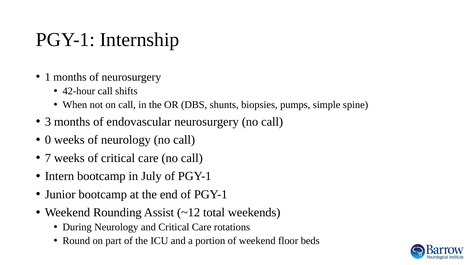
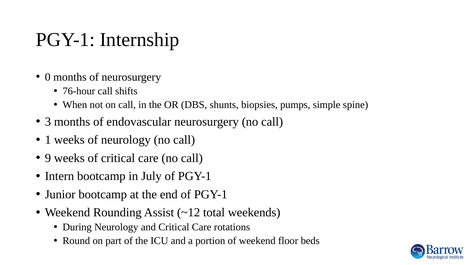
1: 1 -> 0 (48, 77)
42-hour: 42-hour -> 76-hour (79, 91)
0: 0 -> 1 (48, 140)
7: 7 -> 9 (48, 158)
